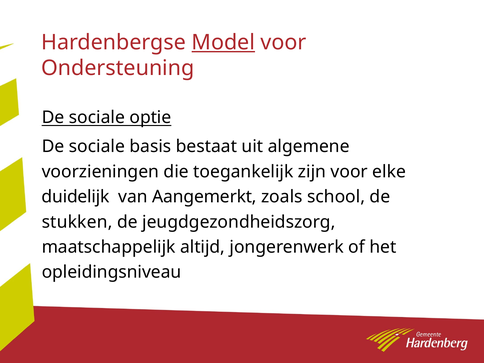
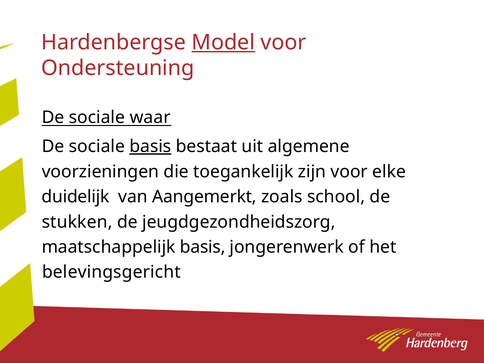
optie: optie -> waar (150, 118)
basis underline: none -> present (150, 146)
maatschappelijk altijd: altijd -> basis (203, 247)
opleidingsniveau: opleidingsniveau -> belevingsgericht (111, 272)
